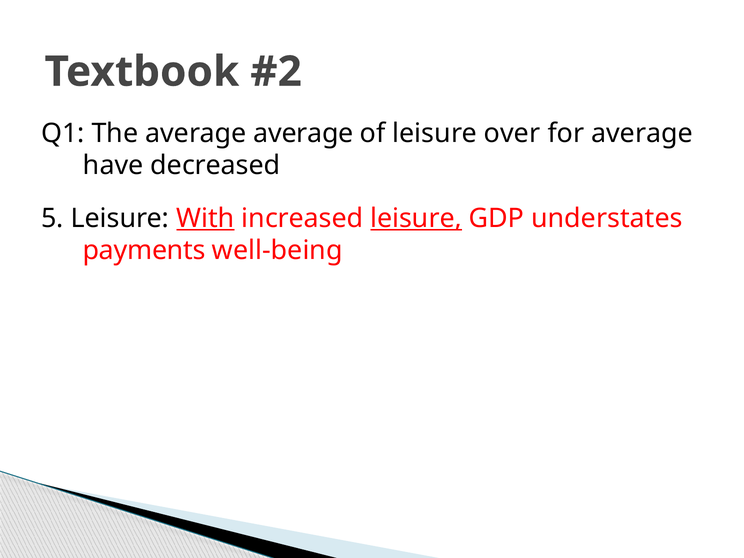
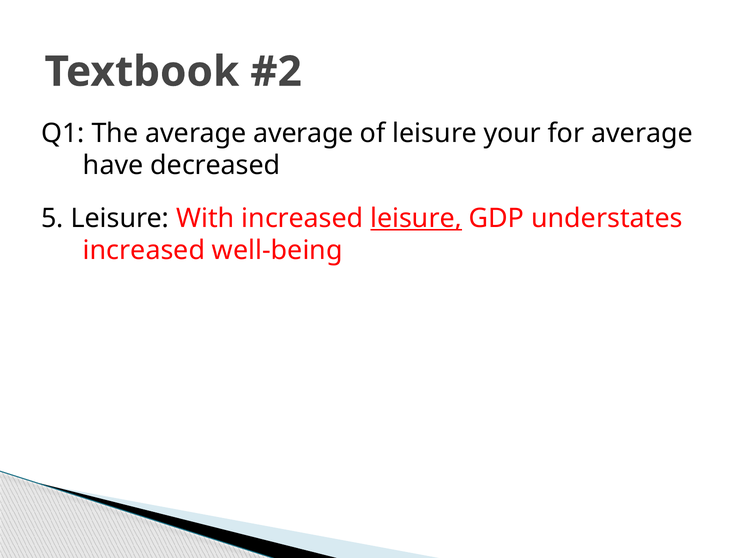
over: over -> your (512, 133)
With underline: present -> none (205, 218)
payments: payments -> increased (144, 251)
